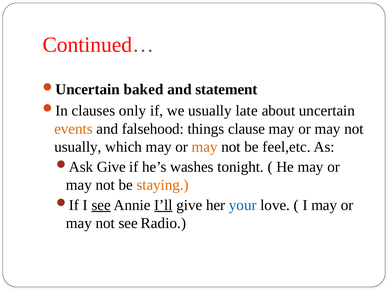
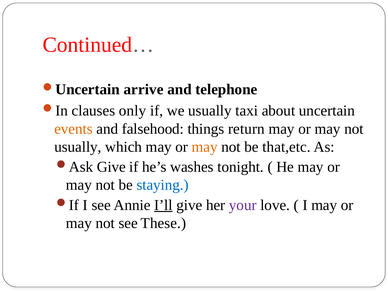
baked: baked -> arrive (144, 90)
statement: statement -> telephone (226, 90)
late: late -> taxi (247, 111)
clause: clause -> return (246, 129)
feel,etc: feel,etc -> that,etc (287, 147)
staying colour: orange -> blue (163, 185)
see underline: present -> none (101, 205)
your colour: blue -> purple (243, 205)
Radio: Radio -> These (163, 223)
